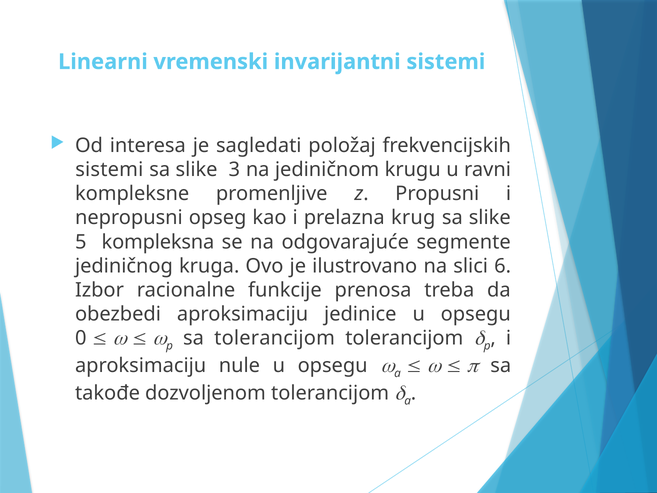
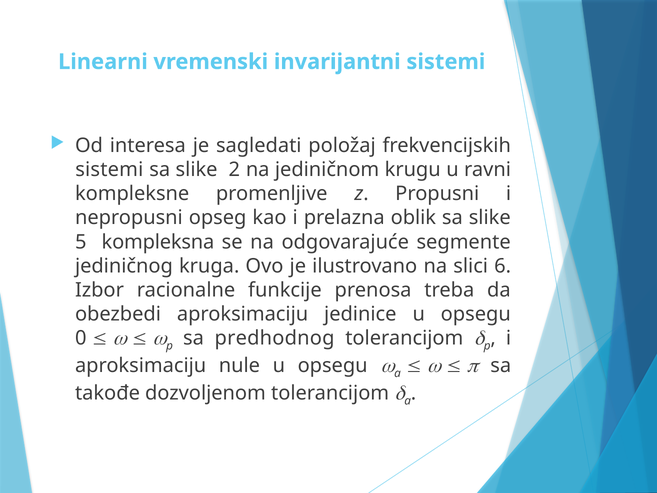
3: 3 -> 2 (234, 170)
krug: krug -> oblik (413, 218)
sa tolerancijom: tolerancijom -> predhodnog (275, 338)
